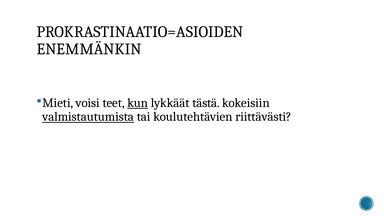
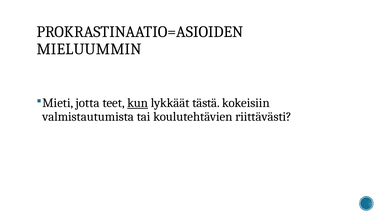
ENEMMÄNKIN: ENEMMÄNKIN -> MIELUUMMIN (89, 49)
voisi: voisi -> jotta (88, 103)
valmistautumista underline: present -> none (88, 117)
